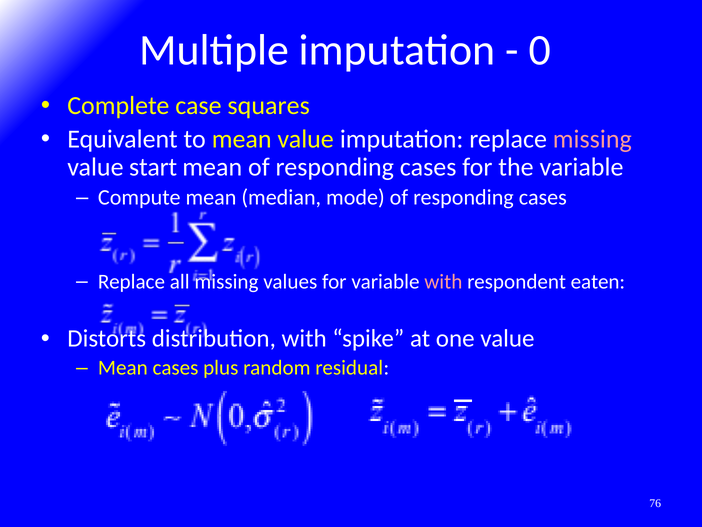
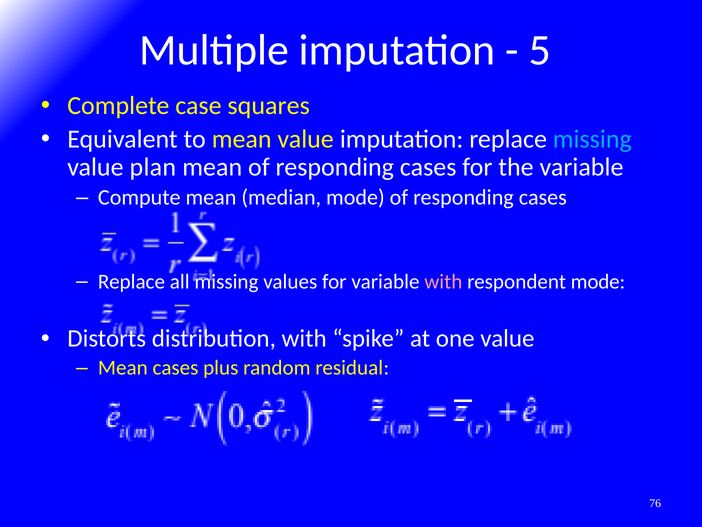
0: 0 -> 5 (540, 50)
missing colour: pink -> light blue (592, 139)
start: start -> plan (153, 167)
respondent eaten: eaten -> mode (598, 281)
